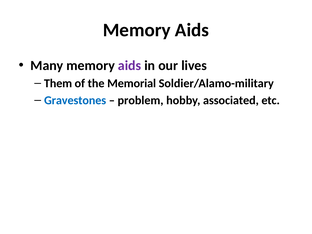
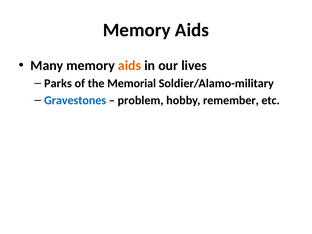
aids colour: purple -> orange (130, 65)
Them: Them -> Parks (58, 83)
associated: associated -> remember (231, 100)
